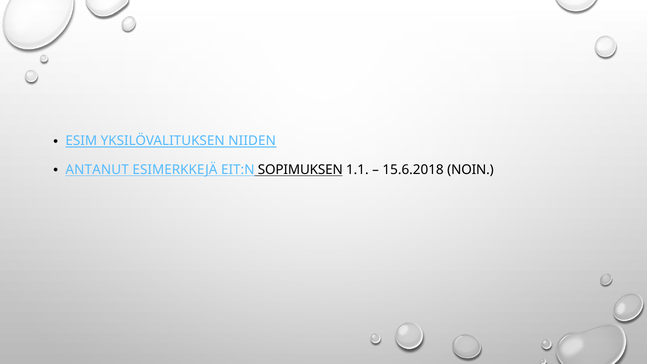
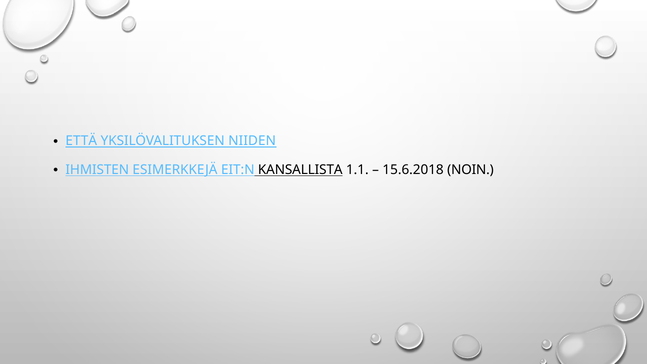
ESIM: ESIM -> ETTÄ (81, 141)
ANTANUT: ANTANUT -> IHMISTEN (97, 170)
SOPIMUKSEN: SOPIMUKSEN -> KANSALLISTA (300, 170)
